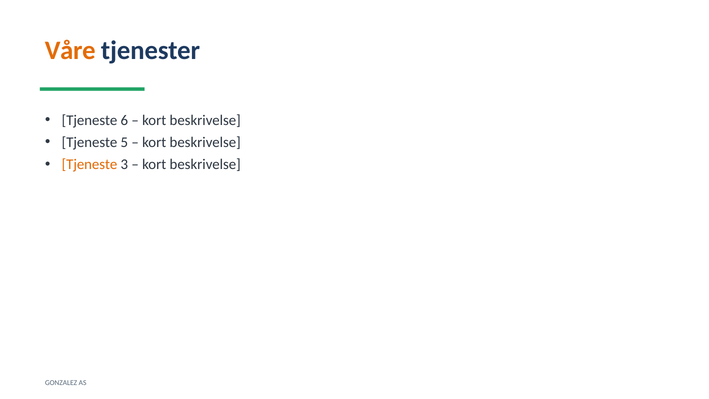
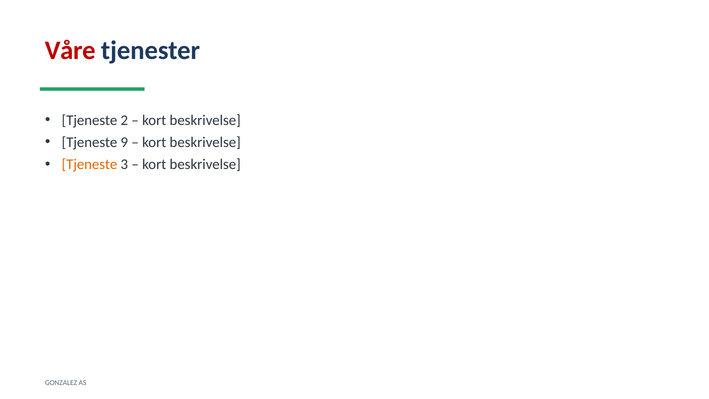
Våre colour: orange -> red (70, 51)
6: 6 -> 2 (124, 120)
5: 5 -> 9 (124, 142)
